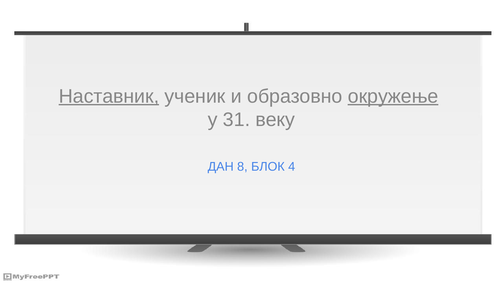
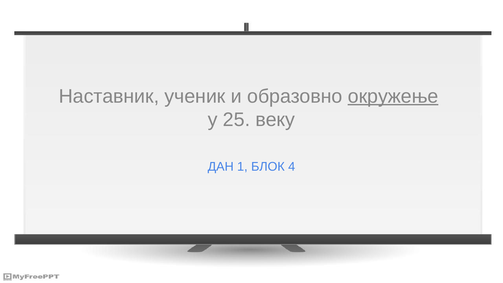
Наставник underline: present -> none (109, 96)
31: 31 -> 25 (237, 120)
8: 8 -> 1 (242, 167)
